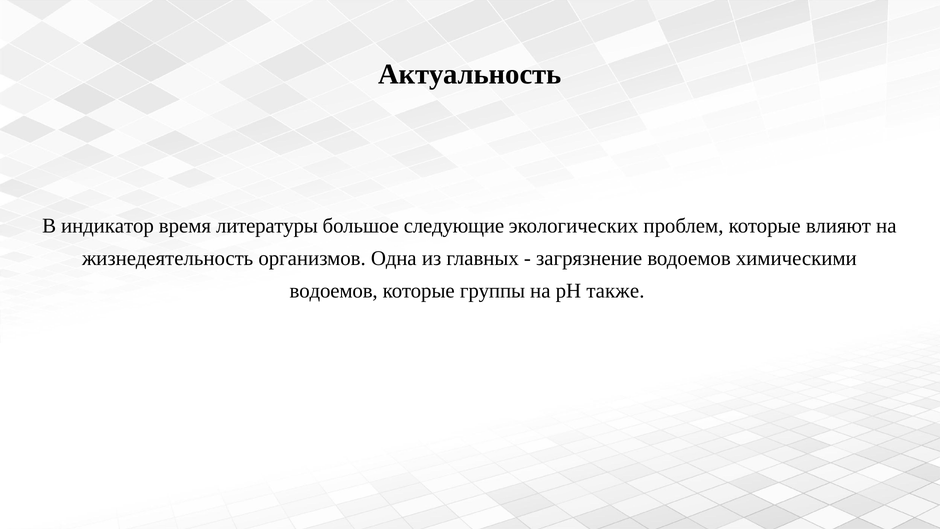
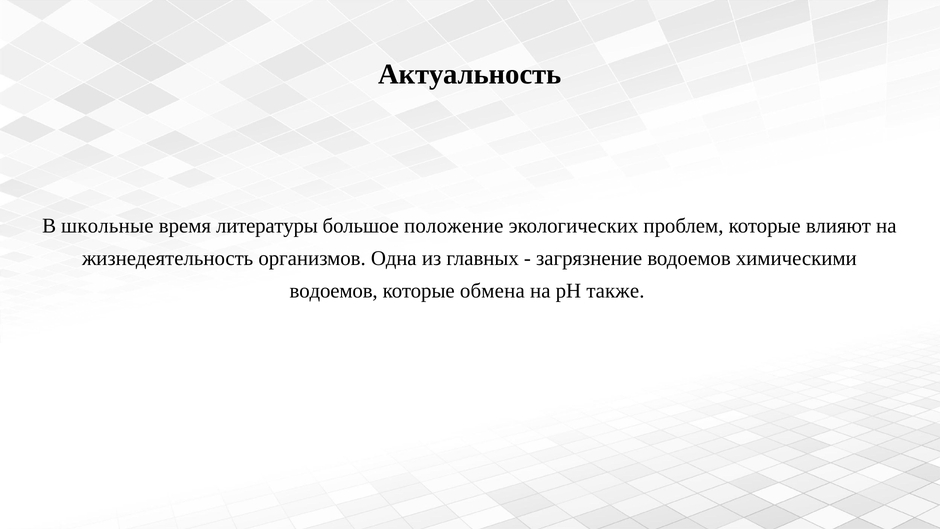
индикатор: индикатор -> школьные (107, 226)
следующие: следующие -> положение (454, 226)
группы: группы -> обмена (492, 291)
